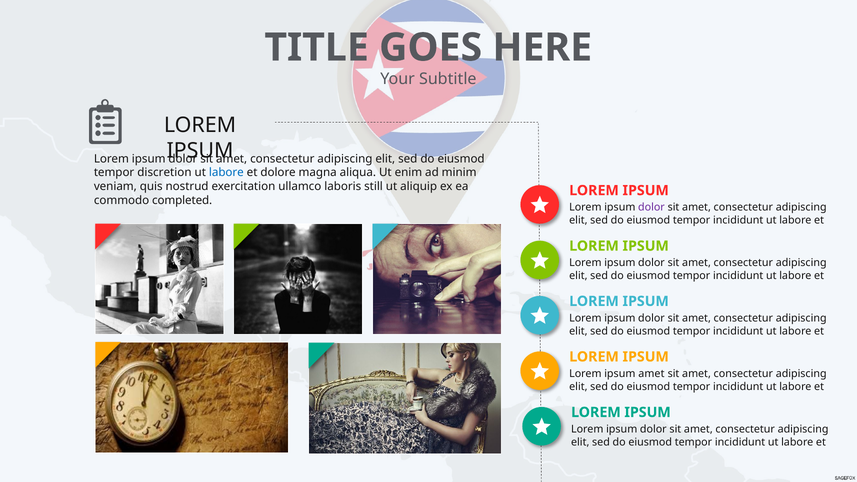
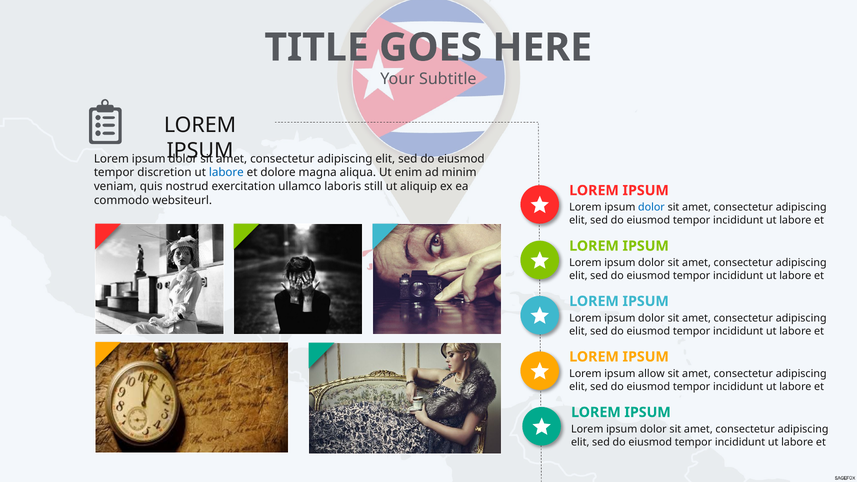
completed: completed -> websiteurl (182, 201)
dolor colour: purple -> blue (651, 207)
ipsum amet: amet -> allow (651, 374)
